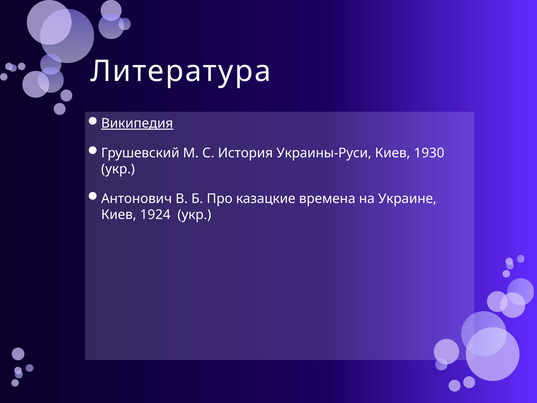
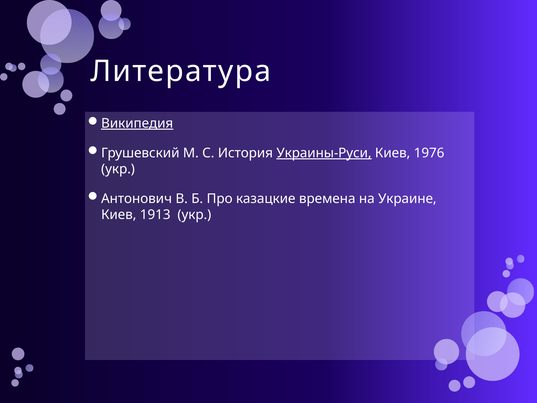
Украины-Руси underline: none -> present (324, 153)
1930: 1930 -> 1976 (429, 153)
1924: 1924 -> 1913 (155, 215)
